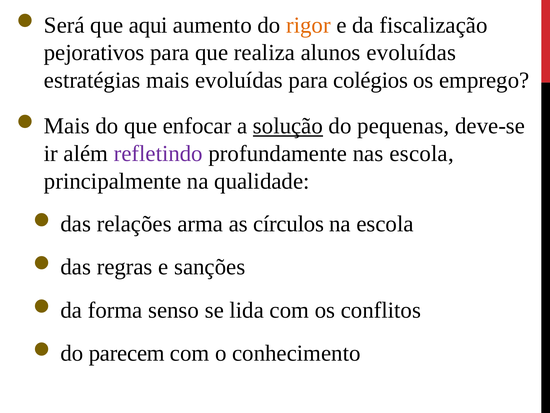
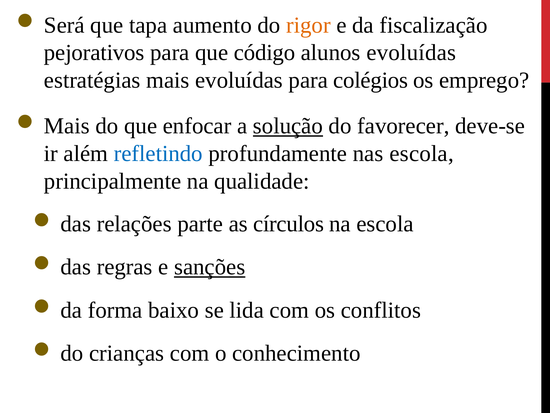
aqui: aqui -> tapa (148, 25)
realiza: realiza -> código (265, 53)
pequenas: pequenas -> favorecer (403, 126)
refletindo colour: purple -> blue (158, 153)
arma: arma -> parte (200, 224)
sanções underline: none -> present (210, 267)
senso: senso -> baixo (174, 310)
parecem: parecem -> crianças (127, 353)
